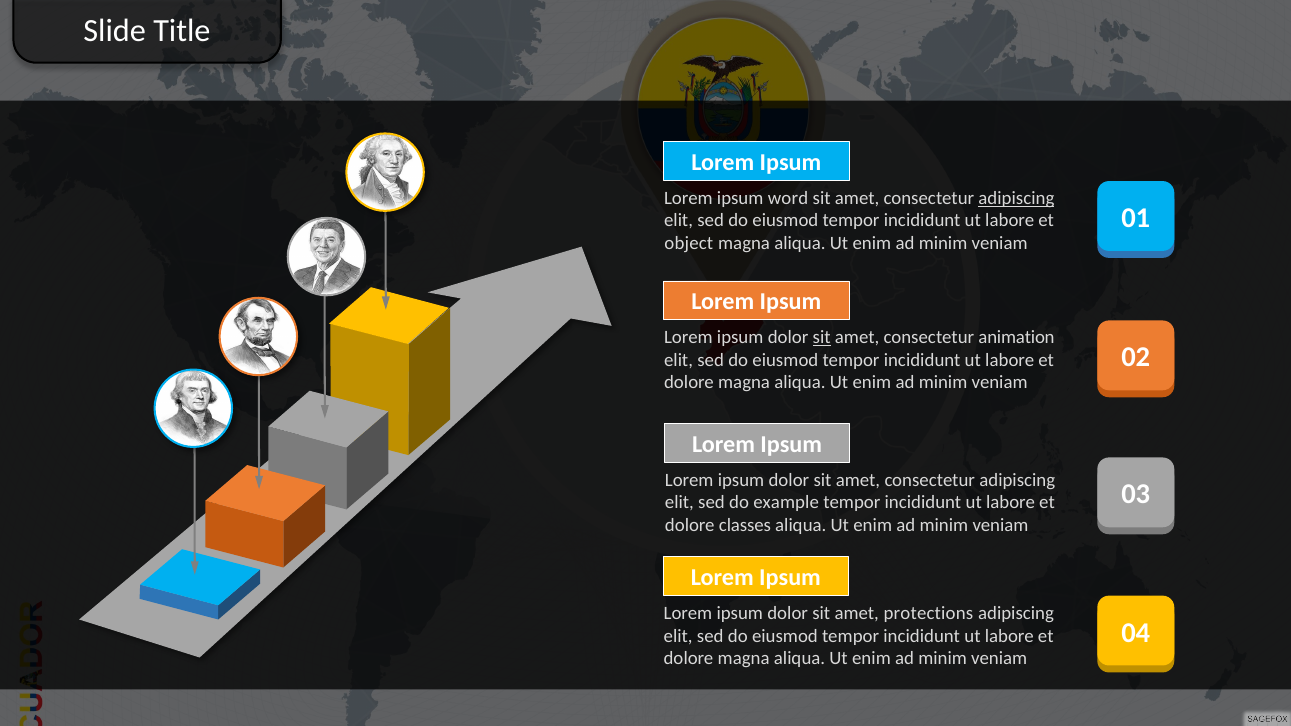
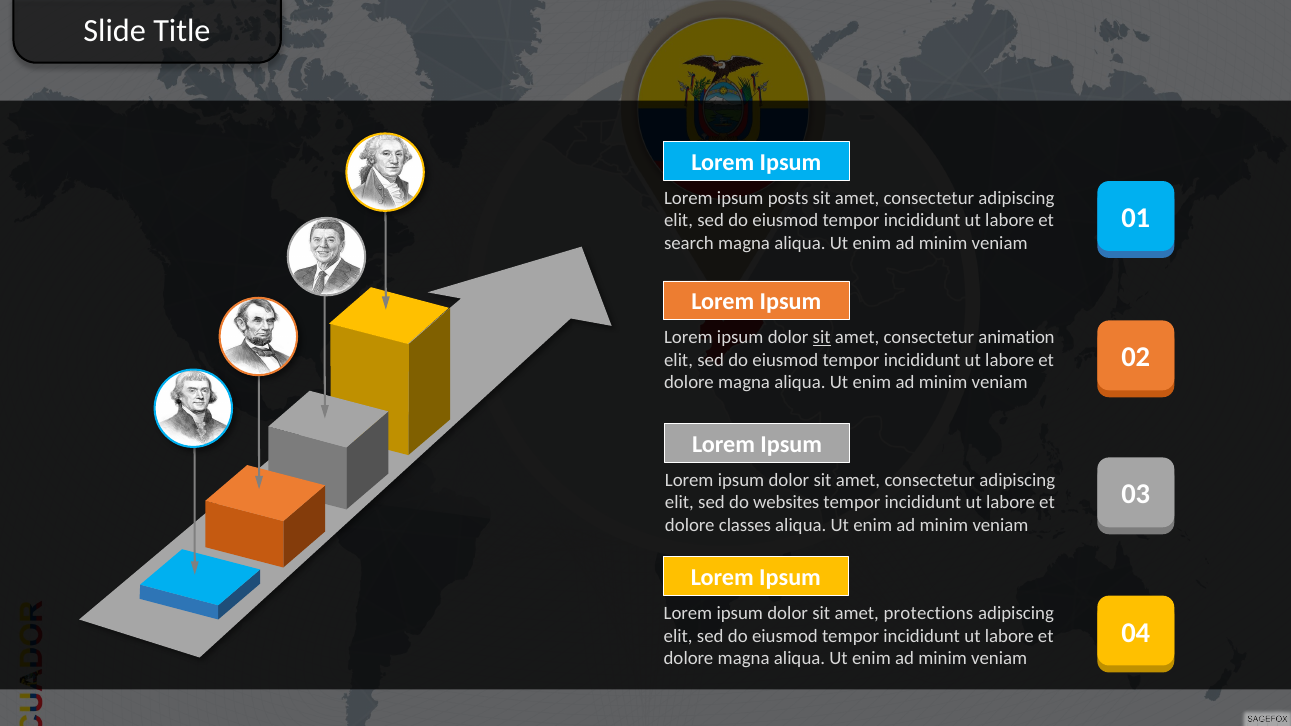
word: word -> posts (788, 198)
adipiscing underline: present -> none (1016, 198)
object: object -> search (689, 243)
example: example -> websites (786, 503)
